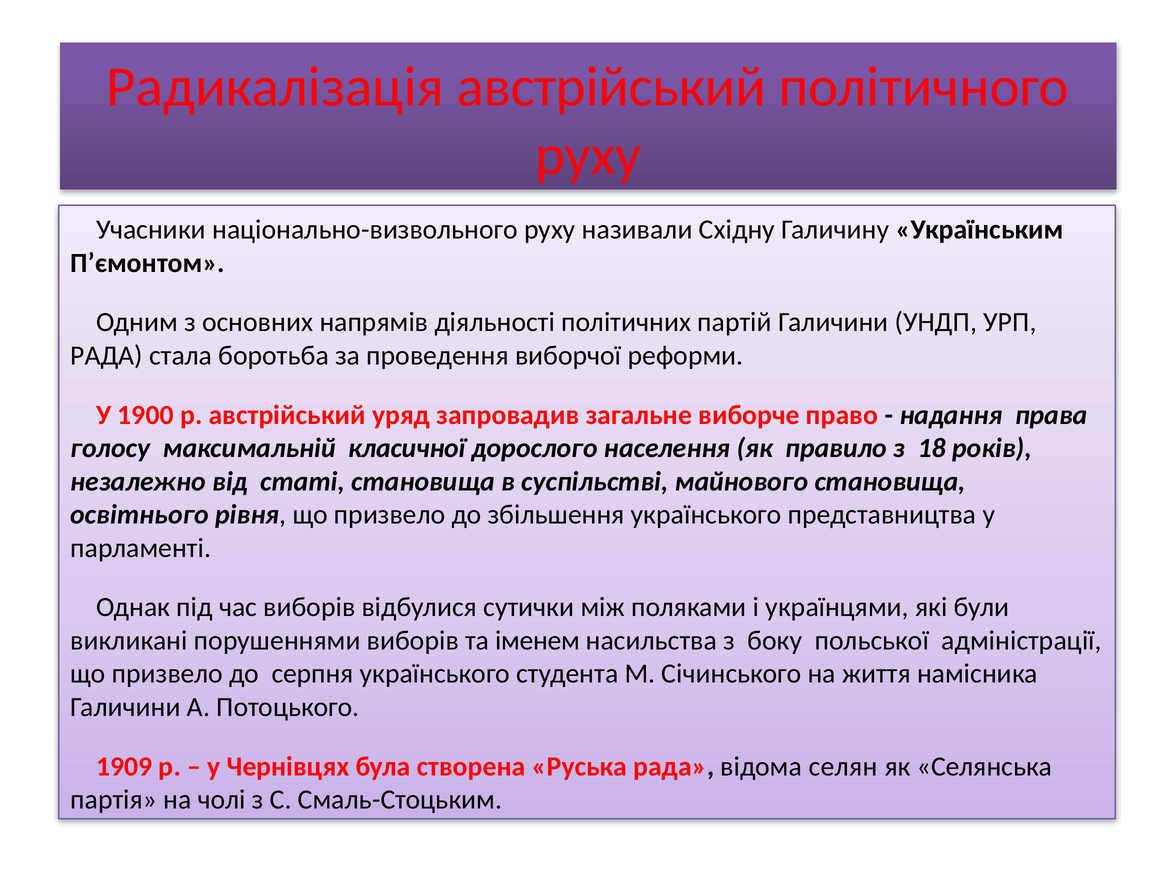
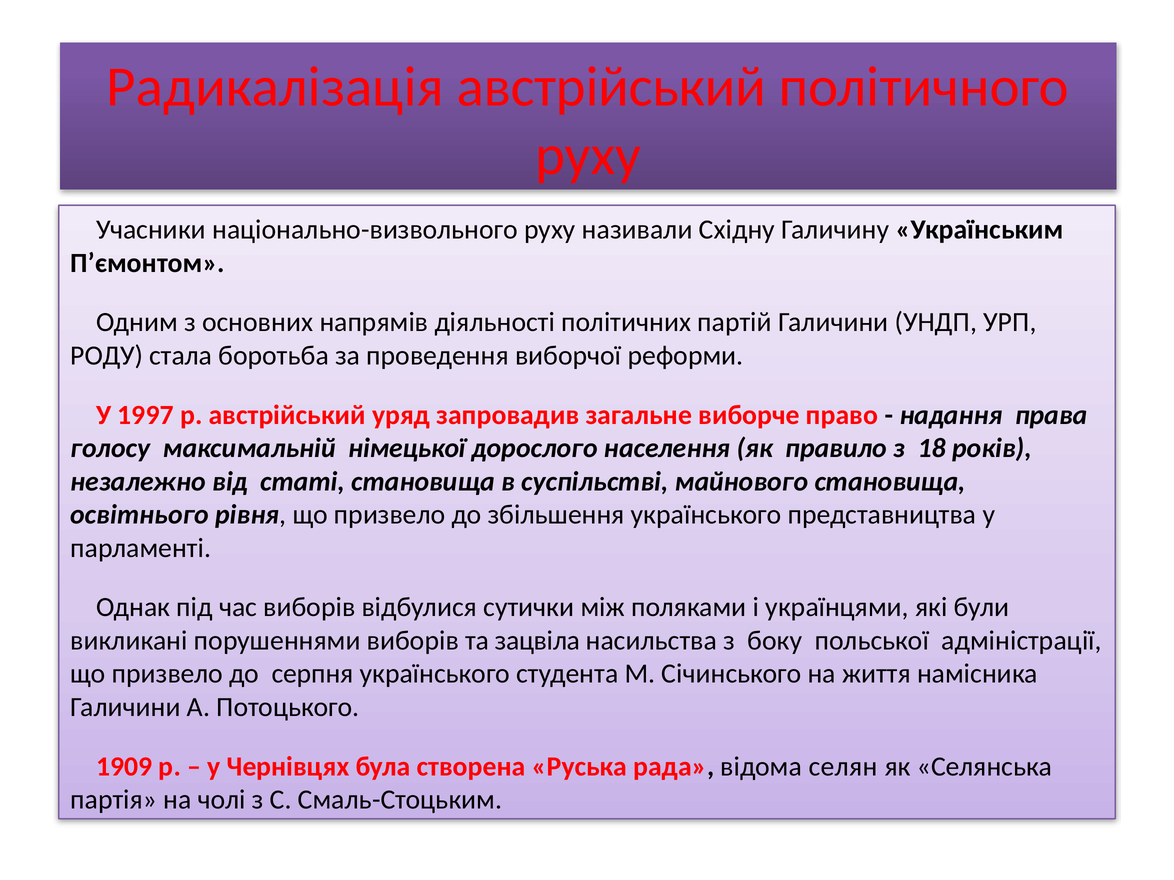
РАДА: РАДА -> РОДУ (107, 356)
1900: 1900 -> 1997 (146, 415)
класичної: класичної -> німецької (407, 448)
іменем: іменем -> зацвіла (537, 641)
